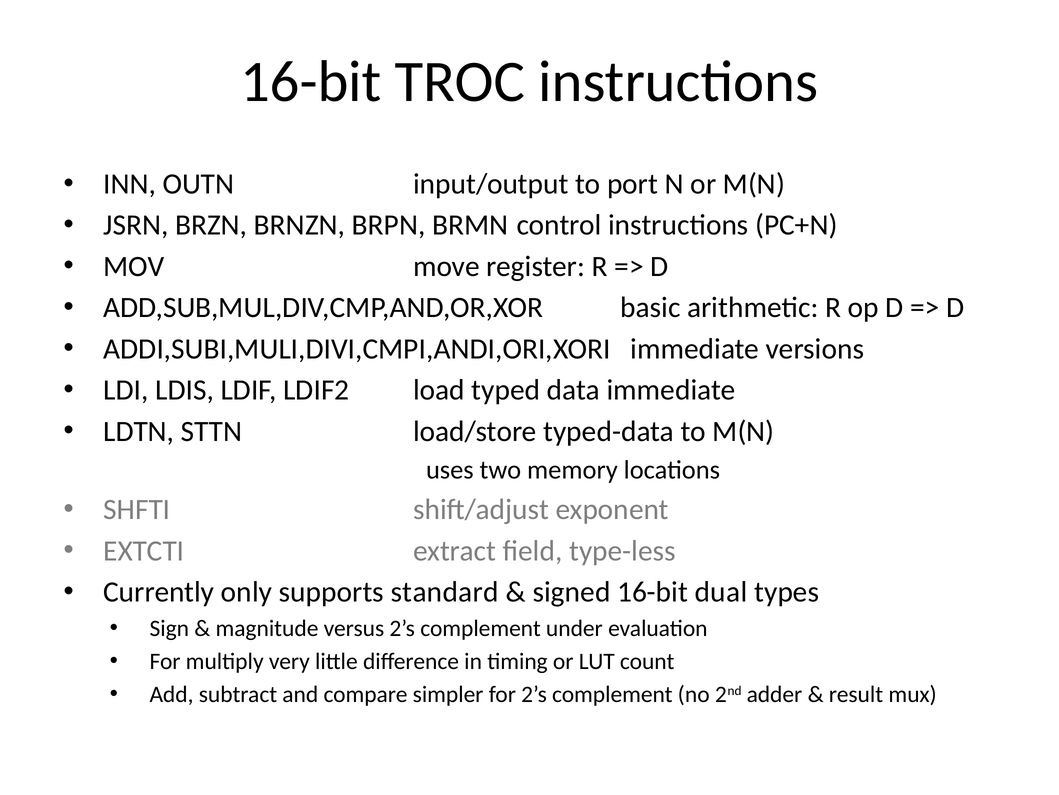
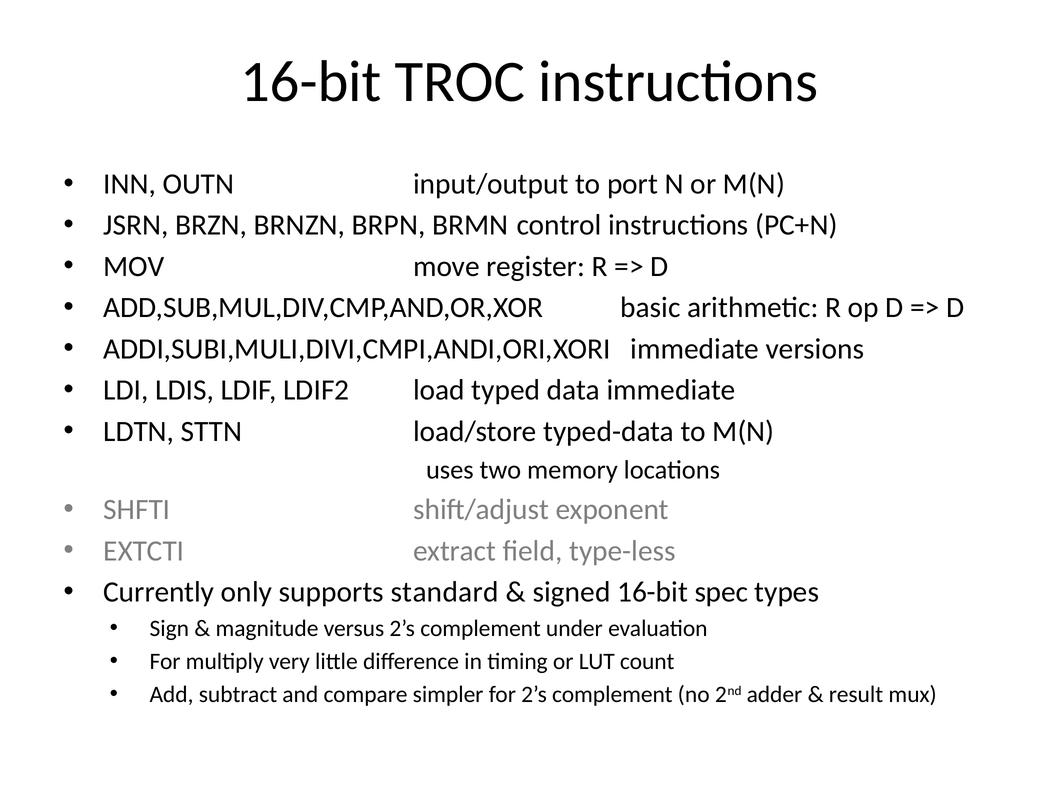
dual: dual -> spec (721, 592)
